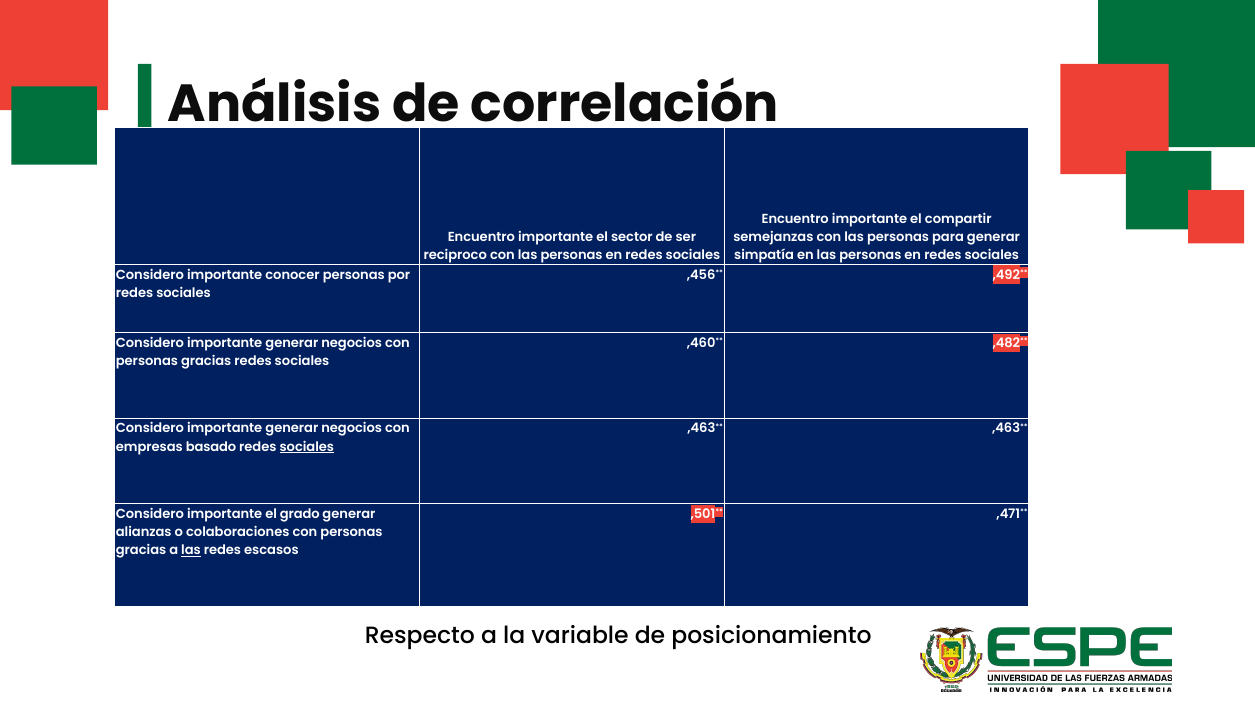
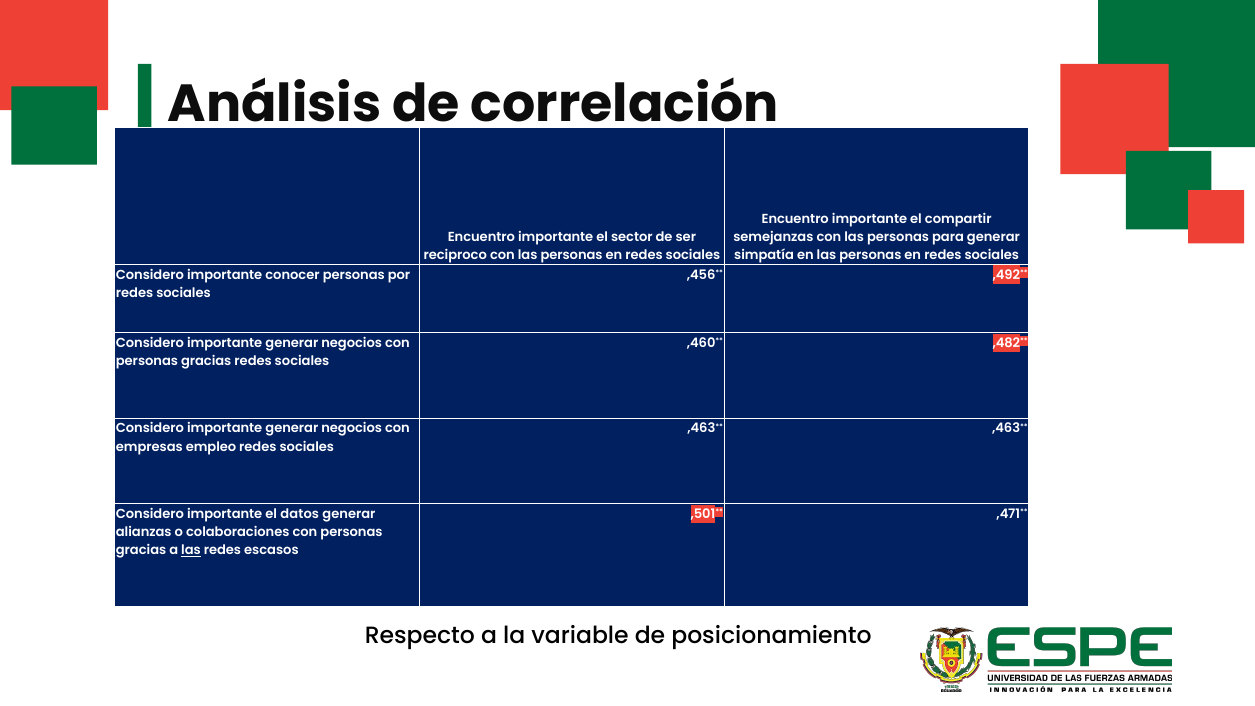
basado: basado -> empleo (211, 447)
sociales underline: present -> none (307, 447)
grado: grado -> datos (300, 514)
